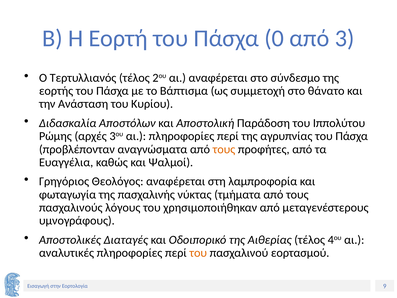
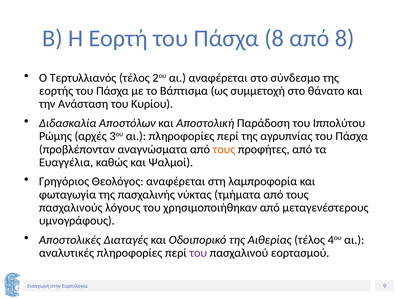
Πάσχα 0: 0 -> 8 (274, 38)
από 3: 3 -> 8 (345, 38)
του colour: orange -> purple (198, 253)
